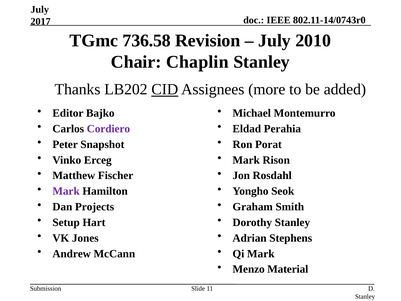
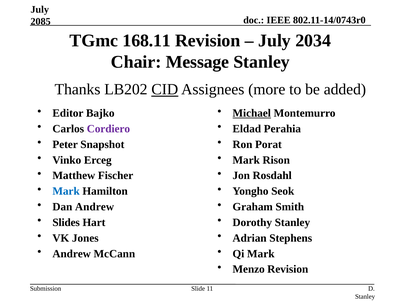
2017: 2017 -> 2085 (41, 21)
736.58: 736.58 -> 168.11 (147, 41)
2010: 2010 -> 2034 (313, 41)
Chaplin: Chaplin -> Message (198, 62)
Michael underline: none -> present (252, 113)
Mark colour: purple -> blue (66, 191)
Dan Projects: Projects -> Andrew (95, 207)
Setup: Setup -> Slides (66, 222)
Menzo Material: Material -> Revision (288, 269)
